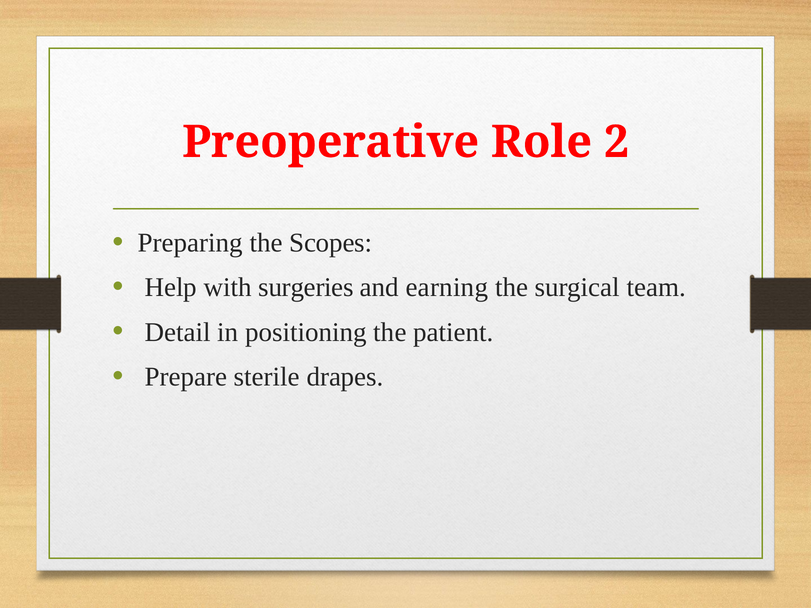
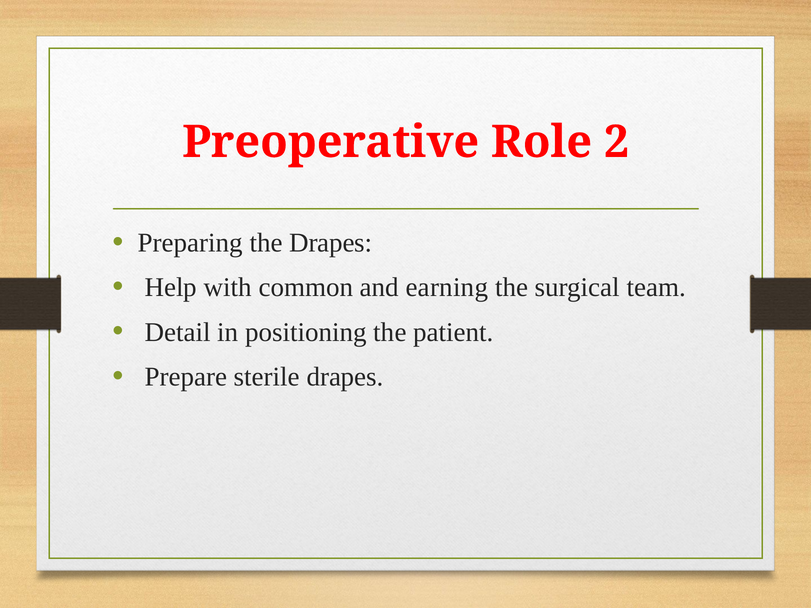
the Scopes: Scopes -> Drapes (331, 243)
surgeries: surgeries -> common (306, 288)
